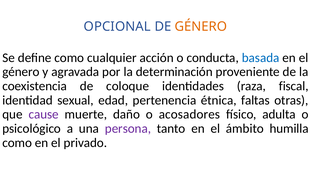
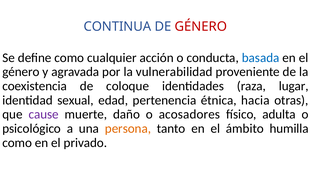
OPCIONAL: OPCIONAL -> CONTINUA (117, 26)
GÉNERO colour: orange -> red (201, 26)
determinación: determinación -> vulnerabilidad (174, 72)
fiscal: fiscal -> lugar (294, 86)
faltas: faltas -> hacia (255, 100)
persona colour: purple -> orange (128, 128)
